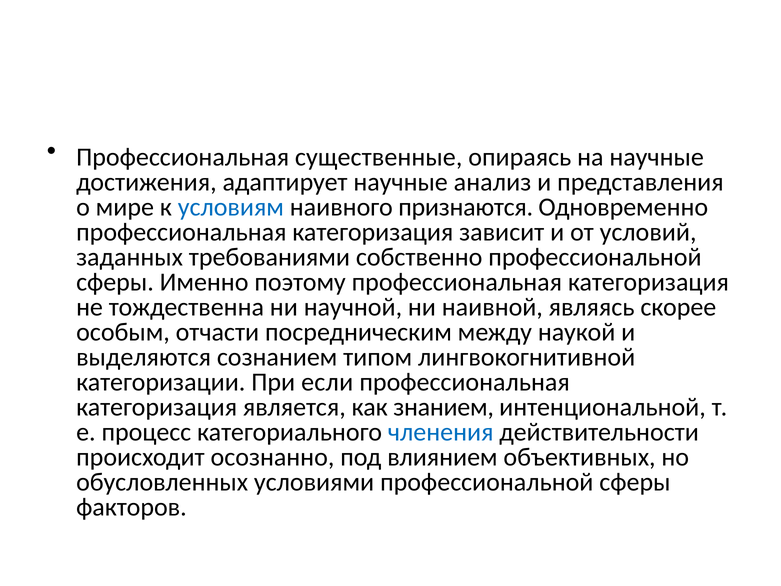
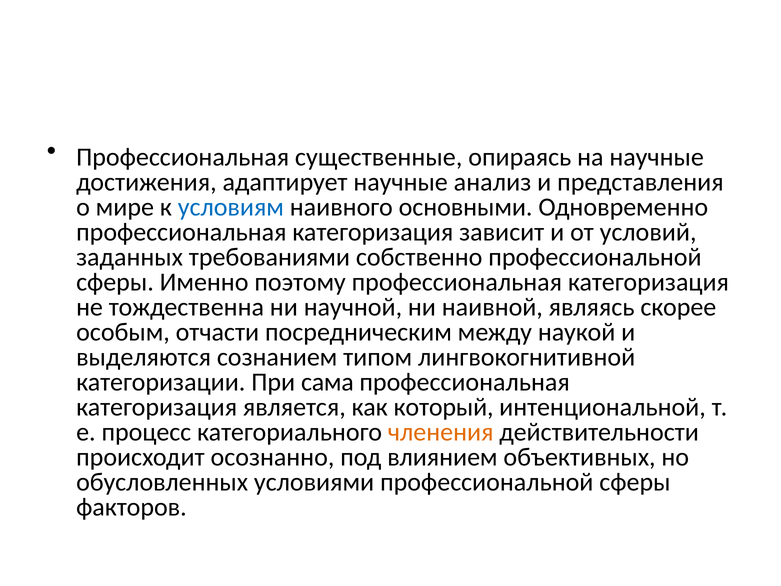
признаются: признаются -> основными (466, 207)
если: если -> сама (327, 382)
знанием: знанием -> который (444, 407)
членения colour: blue -> orange (441, 432)
